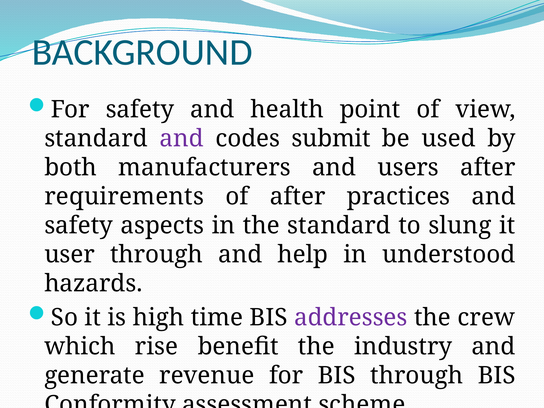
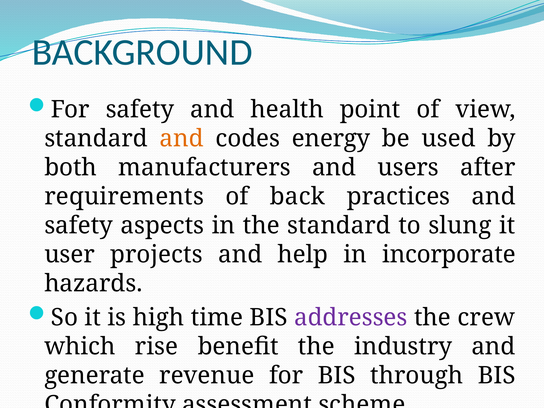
and colour: purple -> orange (182, 139)
submit: submit -> energy (331, 139)
of after: after -> back (297, 197)
user through: through -> projects (156, 255)
understood: understood -> incorporate (449, 255)
